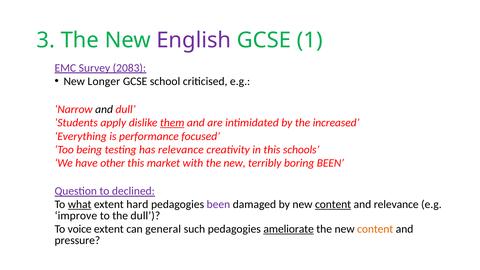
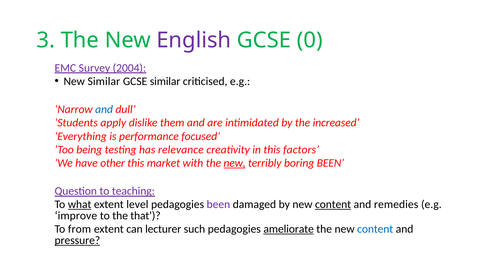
1: 1 -> 0 (310, 40)
2083: 2083 -> 2004 (129, 68)
New Longer: Longer -> Similar (104, 81)
GCSE school: school -> similar (165, 81)
and colour: black -> blue (104, 109)
them underline: present -> none (172, 123)
schools: schools -> factors (301, 150)
new underline: none -> present (235, 163)
declined: declined -> teaching (133, 191)
hard: hard -> level (137, 205)
and relevance: relevance -> remedies (396, 205)
the dull: dull -> that (145, 216)
voice: voice -> from (80, 229)
general: general -> lecturer (163, 229)
content colour: orange -> blue (375, 229)
pressure underline: none -> present (77, 240)
